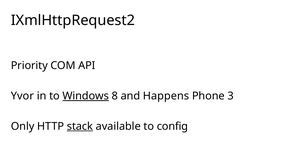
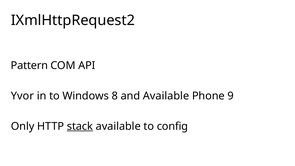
Priority: Priority -> Pattern (29, 65)
Windows underline: present -> none (86, 96)
and Happens: Happens -> Available (166, 96)
3: 3 -> 9 (231, 96)
